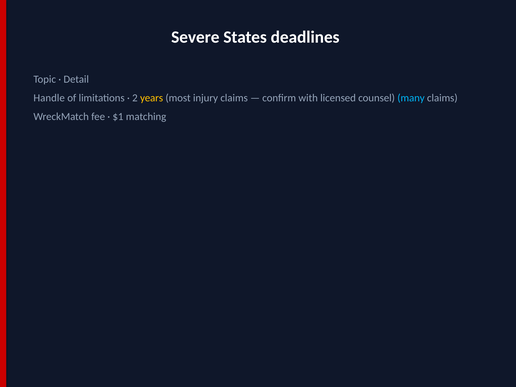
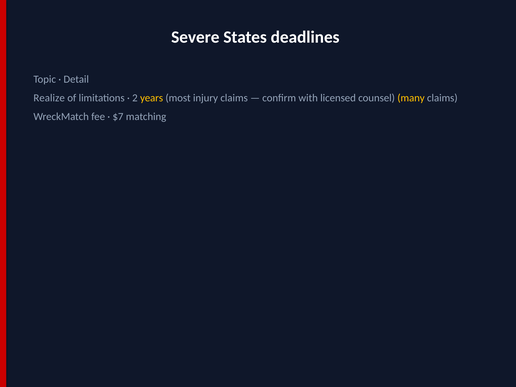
Handle: Handle -> Realize (49, 98)
many colour: light blue -> yellow (411, 98)
$1: $1 -> $7 (118, 117)
